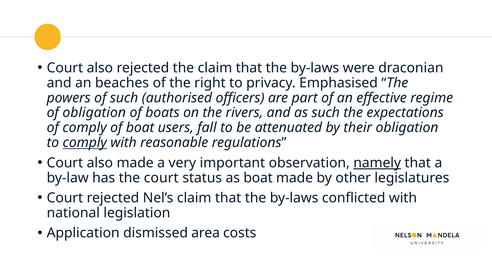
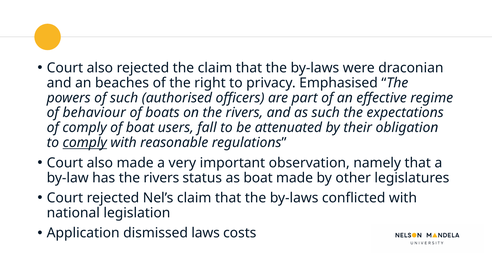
of obligation: obligation -> behaviour (94, 113)
namely underline: present -> none (377, 163)
has the court: court -> rivers (161, 178)
area: area -> laws (206, 233)
